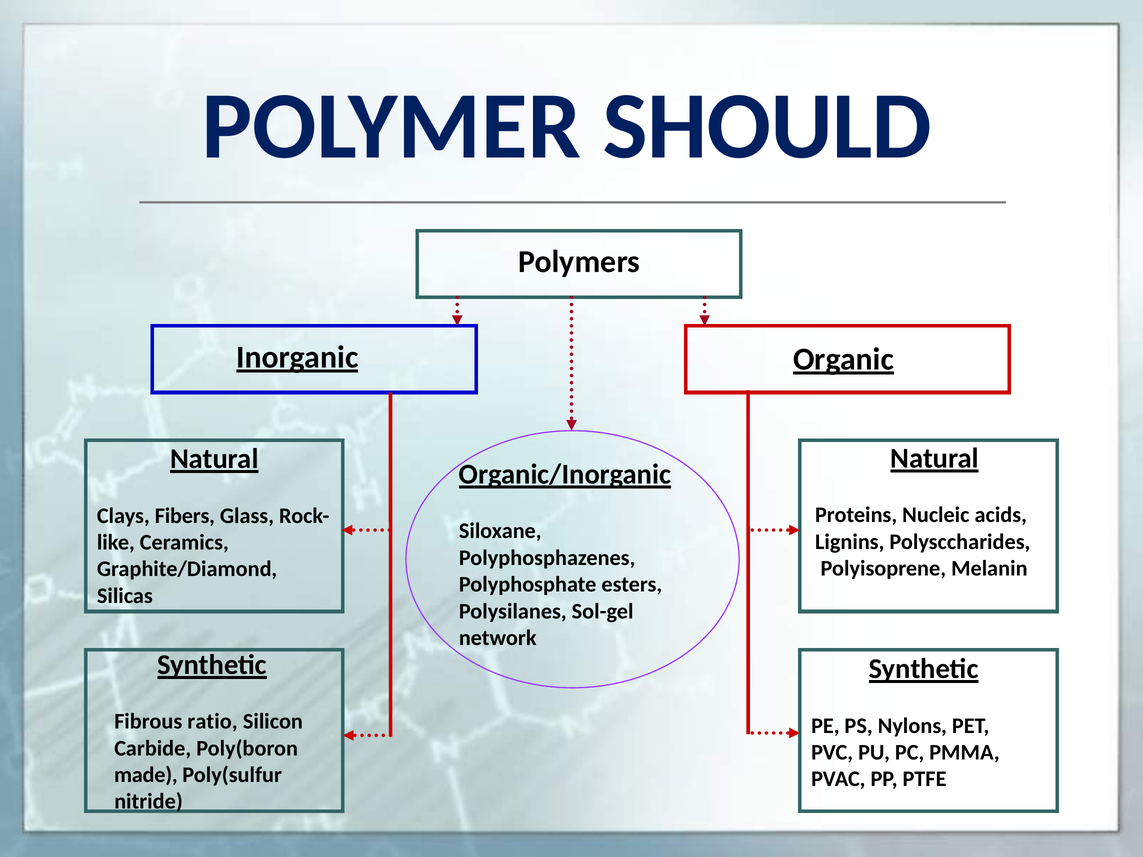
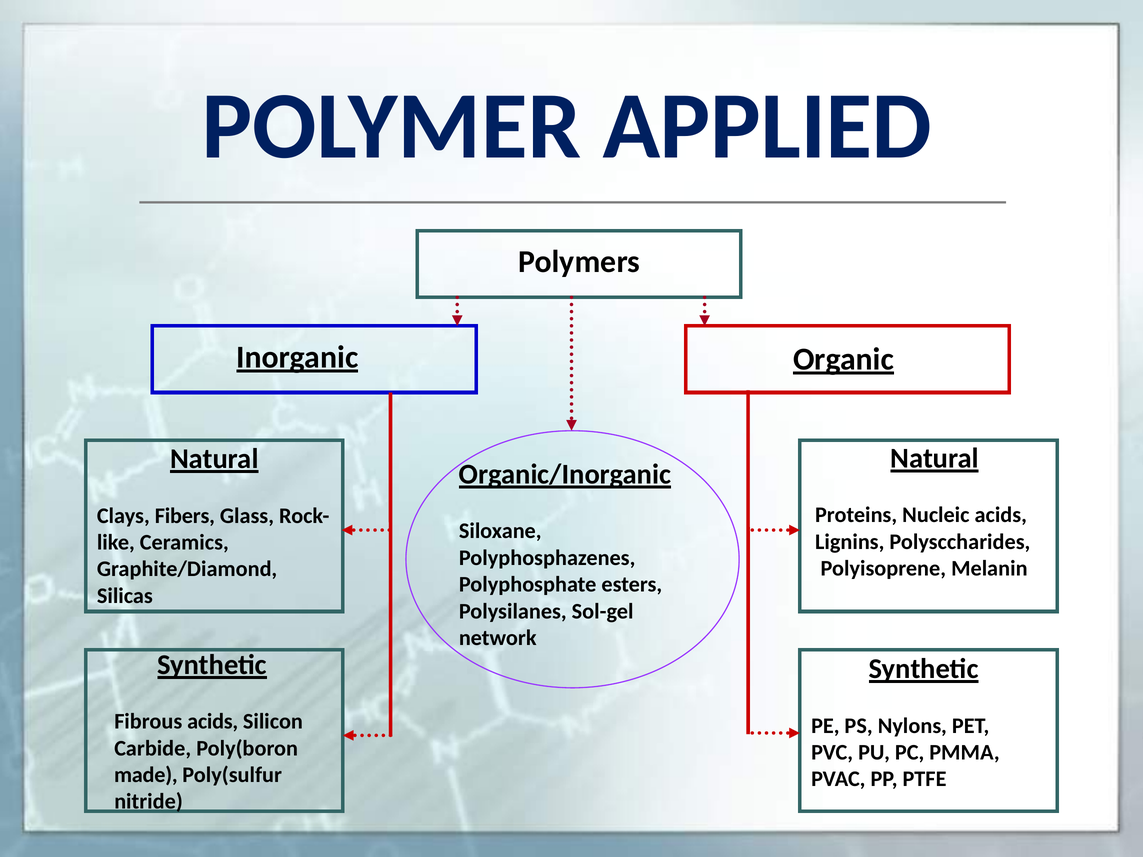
SHOULD: SHOULD -> APPLIED (767, 127)
Fibrous ratio: ratio -> acids (213, 722)
